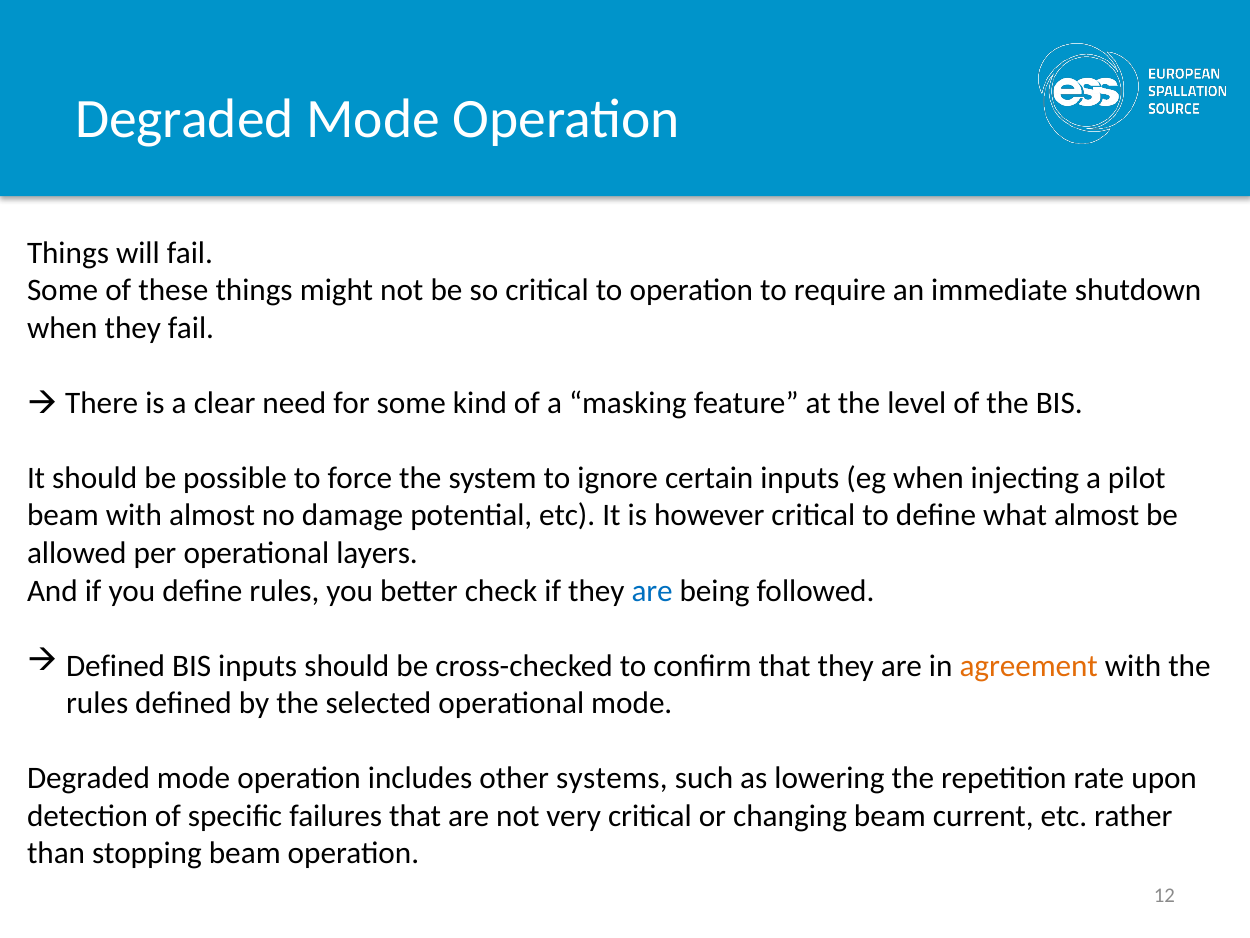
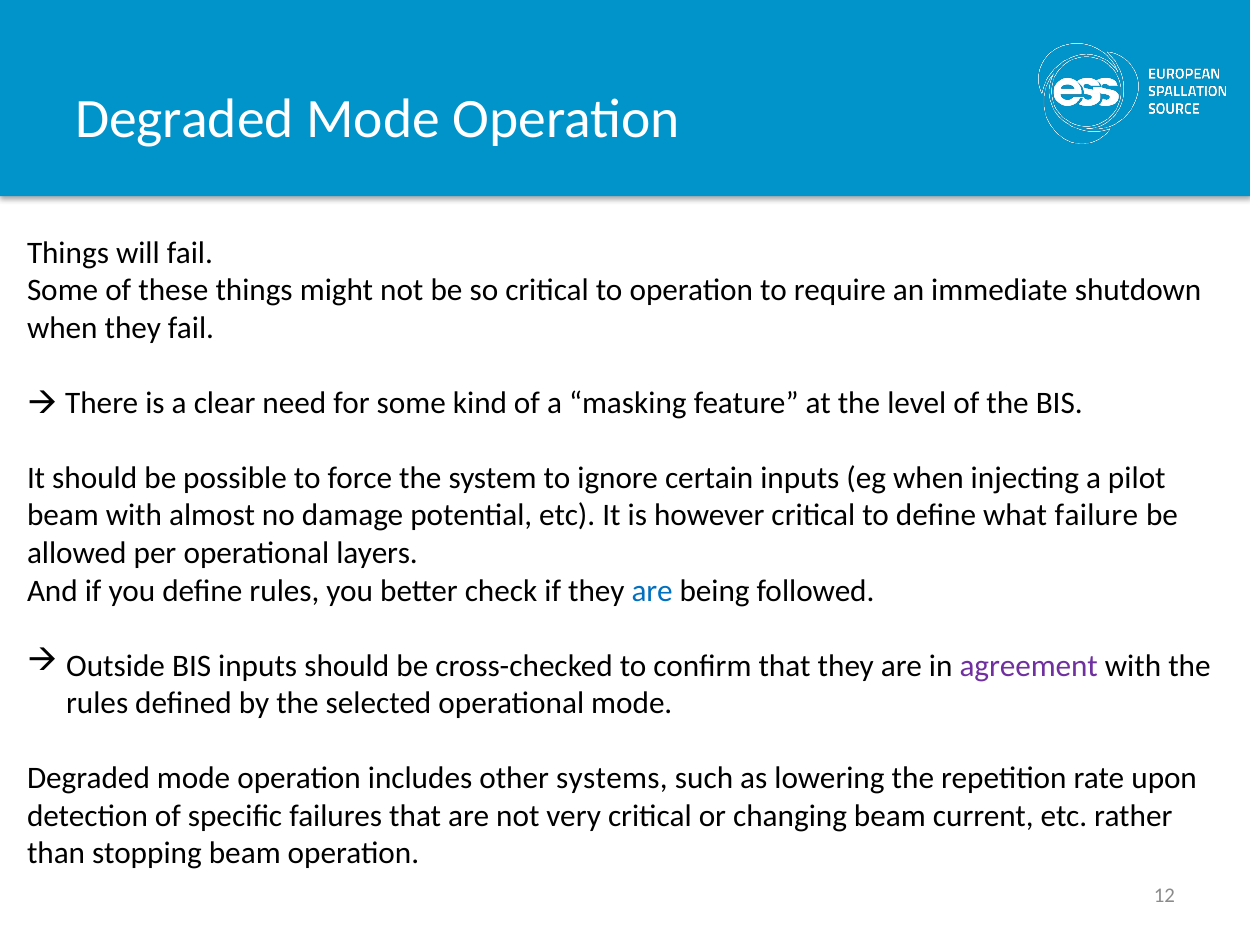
what almost: almost -> failure (1096, 515)
Defined: Defined -> Outside (116, 665)
agreement colour: orange -> purple (1029, 665)
